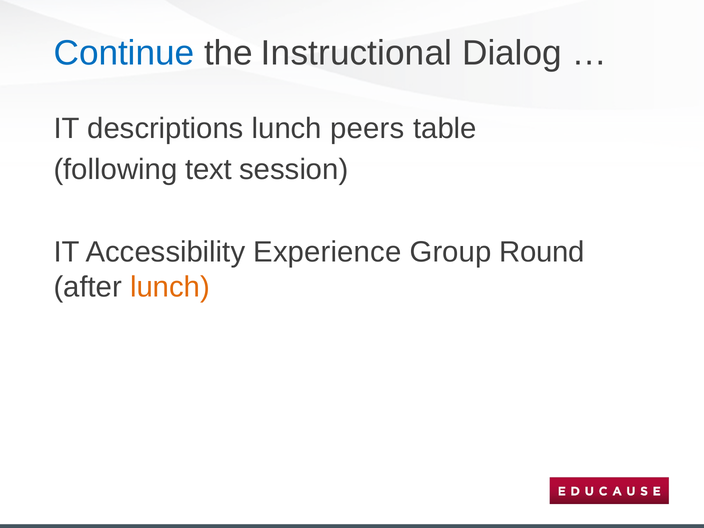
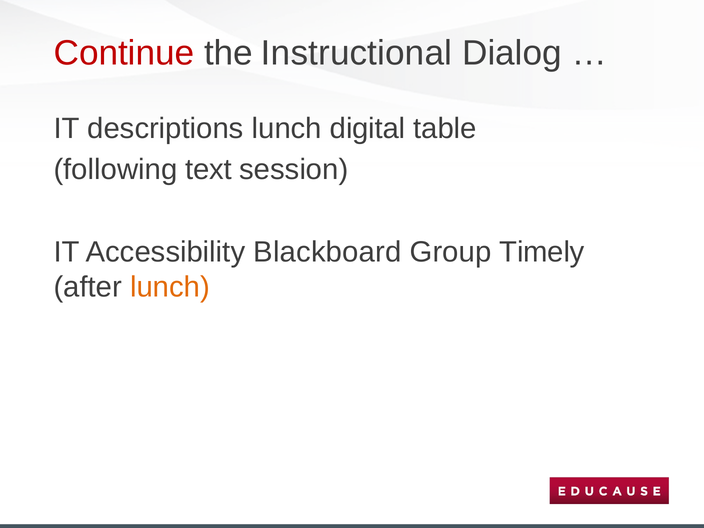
Continue colour: blue -> red (124, 53)
peers: peers -> digital (368, 129)
Experience: Experience -> Blackboard (327, 252)
Round: Round -> Timely (542, 252)
